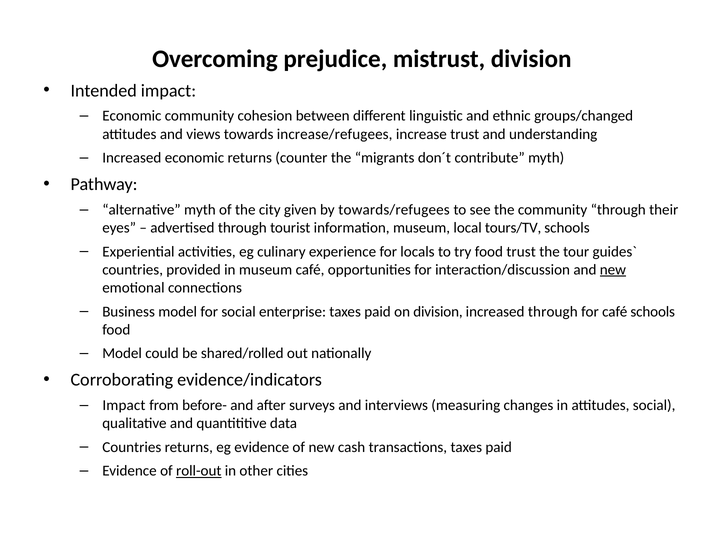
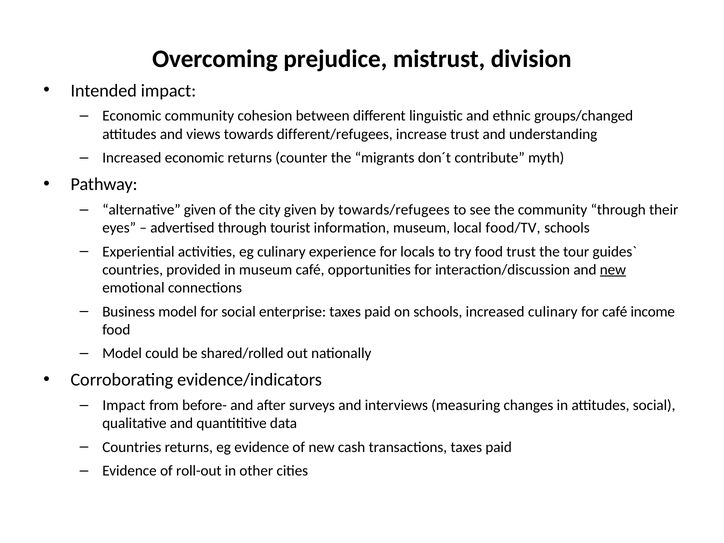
increase/refugees: increase/refugees -> different/refugees (335, 134)
alternative myth: myth -> given (200, 210)
tours/TV: tours/TV -> food/TV (513, 228)
on division: division -> schools (438, 312)
increased through: through -> culinary (553, 312)
café schools: schools -> income (653, 312)
roll-out underline: present -> none (199, 471)
